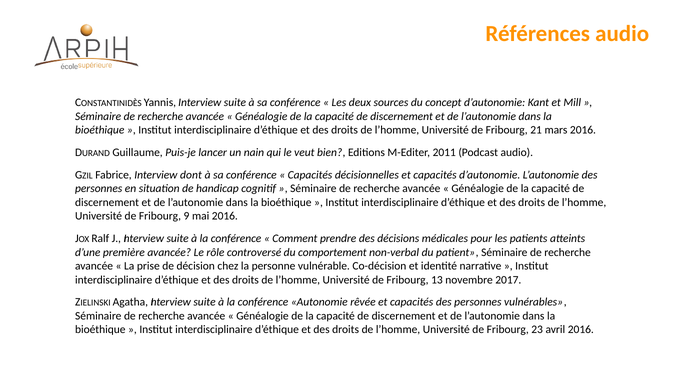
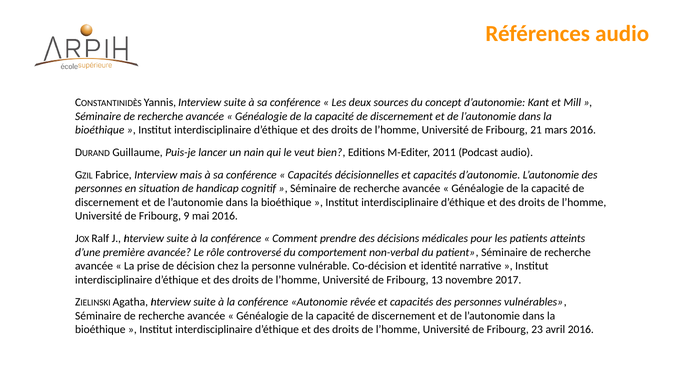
dont: dont -> mais (191, 175)
